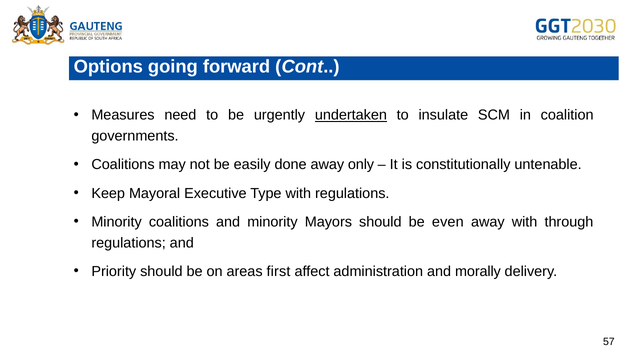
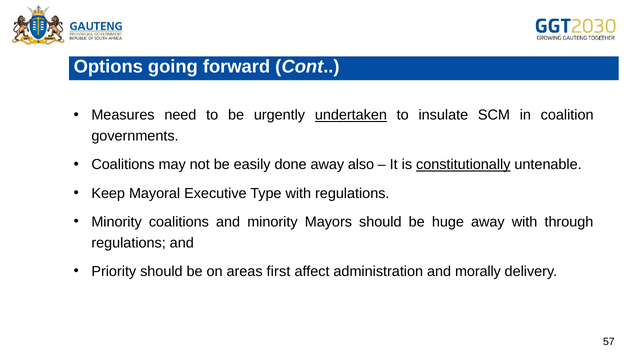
only: only -> also (361, 164)
constitutionally underline: none -> present (463, 164)
even: even -> huge (448, 222)
